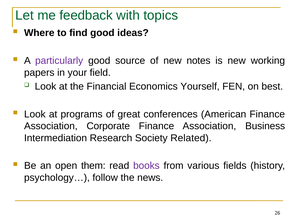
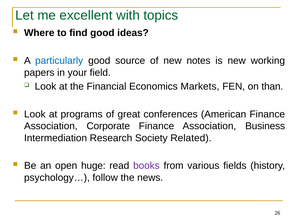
feedback: feedback -> excellent (86, 15)
particularly colour: purple -> blue (59, 61)
Yourself: Yourself -> Markets (200, 87)
best: best -> than (272, 87)
them: them -> huge (93, 166)
